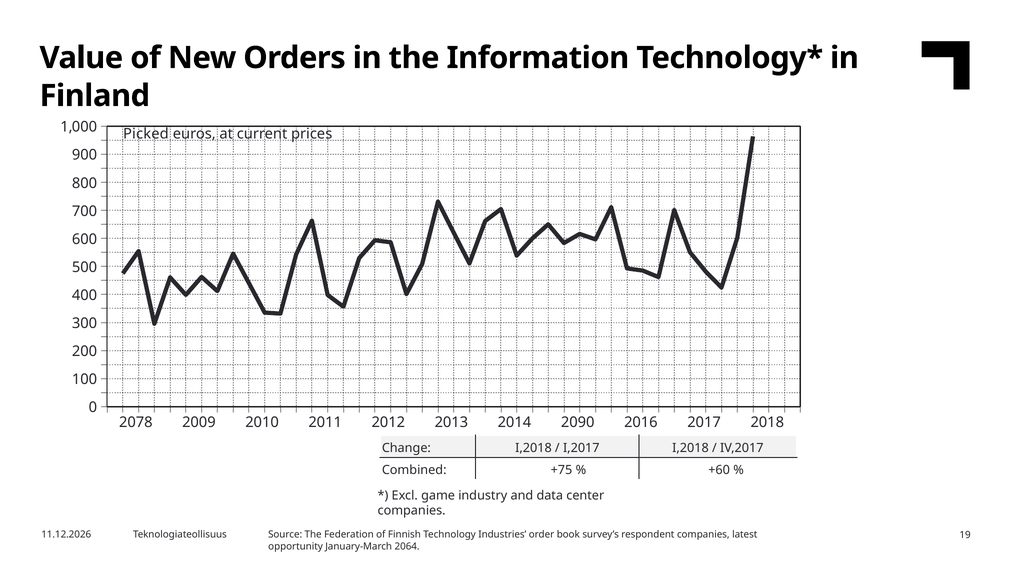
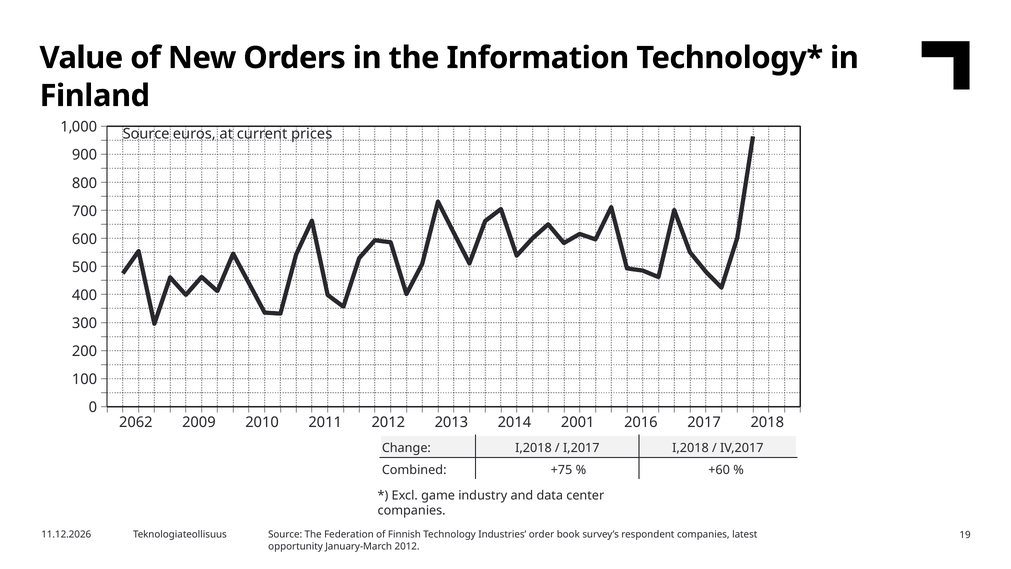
Picked: Picked -> Source (146, 134)
2078: 2078 -> 2062 (136, 422)
2090: 2090 -> 2001 (578, 422)
January-March 2064: 2064 -> 2012 (407, 546)
